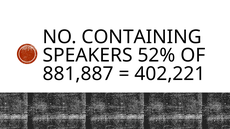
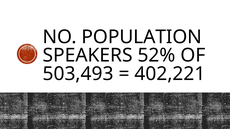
CONTAINING: CONTAINING -> POPULATION (142, 37)
881,887: 881,887 -> 503,493 (78, 74)
